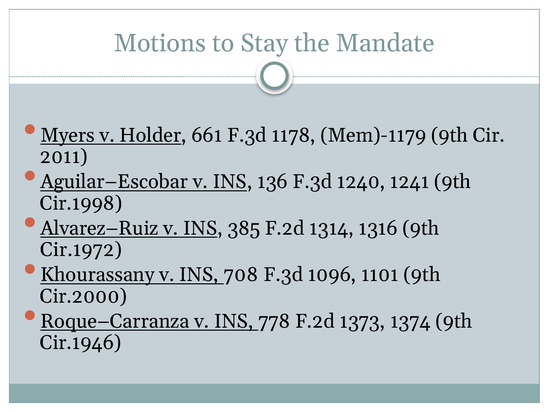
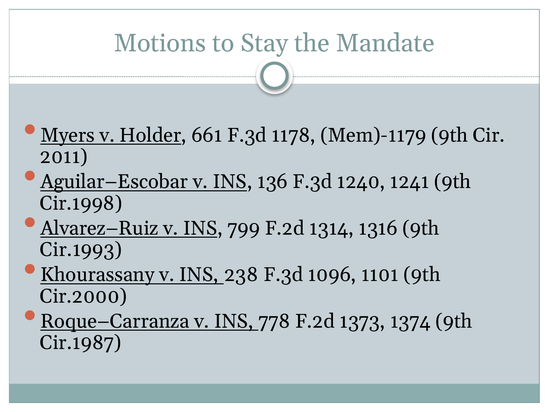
385: 385 -> 799 (244, 228)
Cir.1972: Cir.1972 -> Cir.1993 (81, 250)
708: 708 -> 238 (241, 275)
Cir.1946: Cir.1946 -> Cir.1987 (81, 343)
